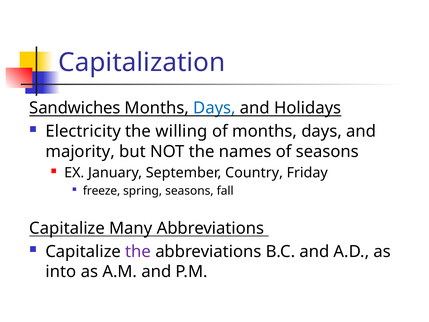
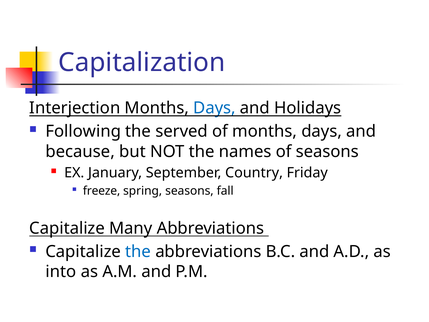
Sandwiches: Sandwiches -> Interjection (75, 108)
Electricity: Electricity -> Following (83, 131)
willing: willing -> served (182, 131)
majority: majority -> because (80, 151)
the colour: purple -> blue (138, 252)
